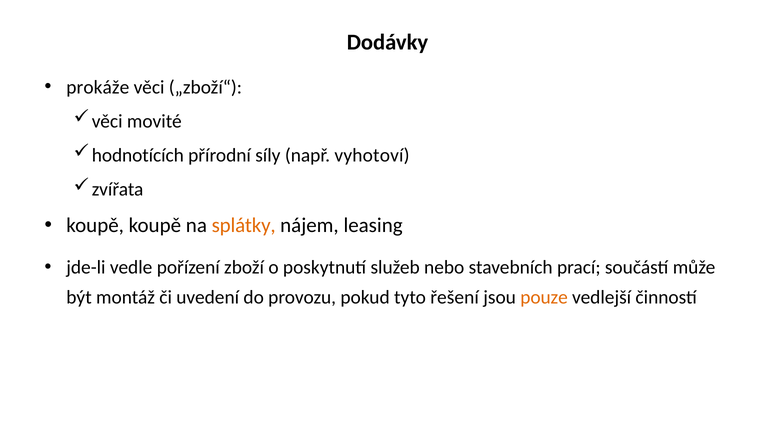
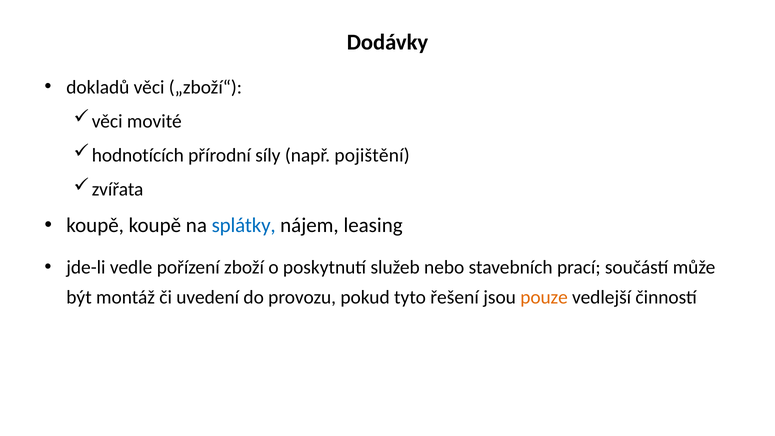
prokáže: prokáže -> dokladů (98, 87)
vyhotoví: vyhotoví -> pojištění (372, 155)
splátky colour: orange -> blue (244, 225)
